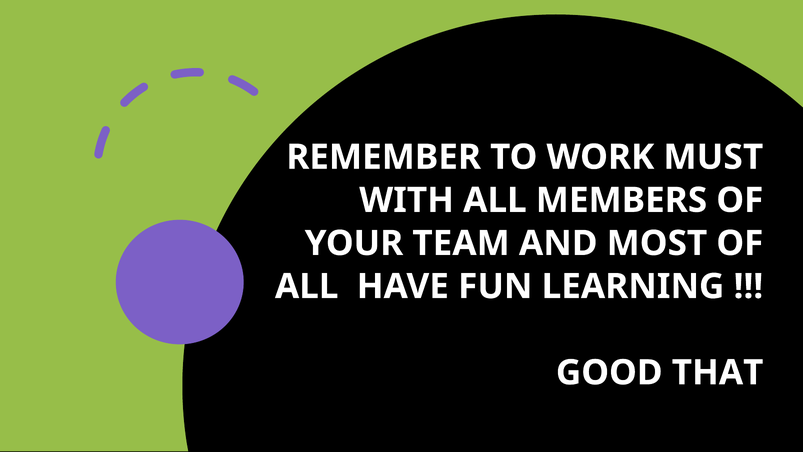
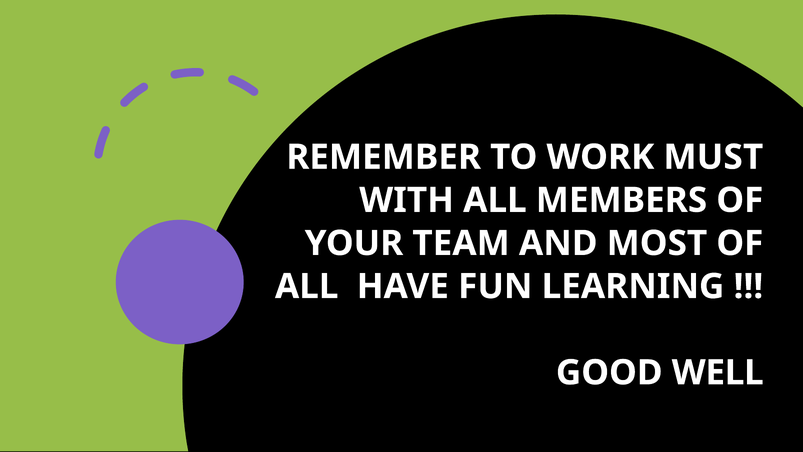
THAT: THAT -> WELL (718, 372)
